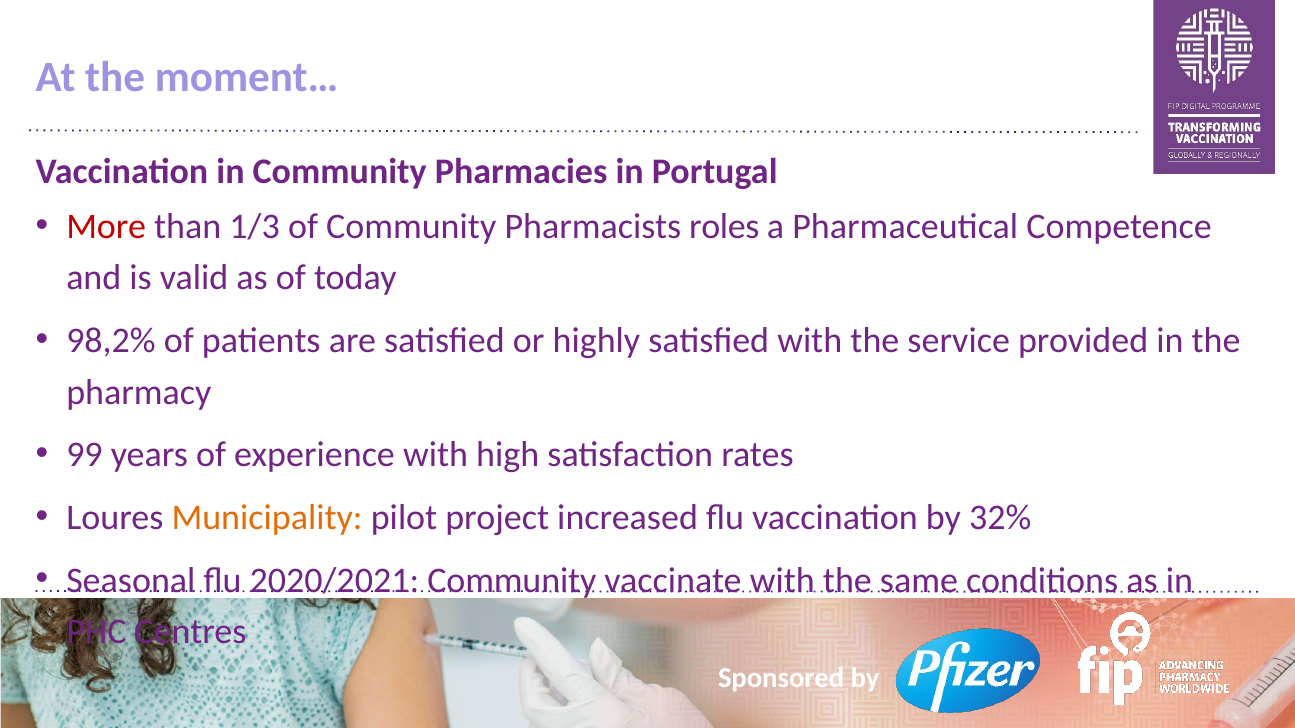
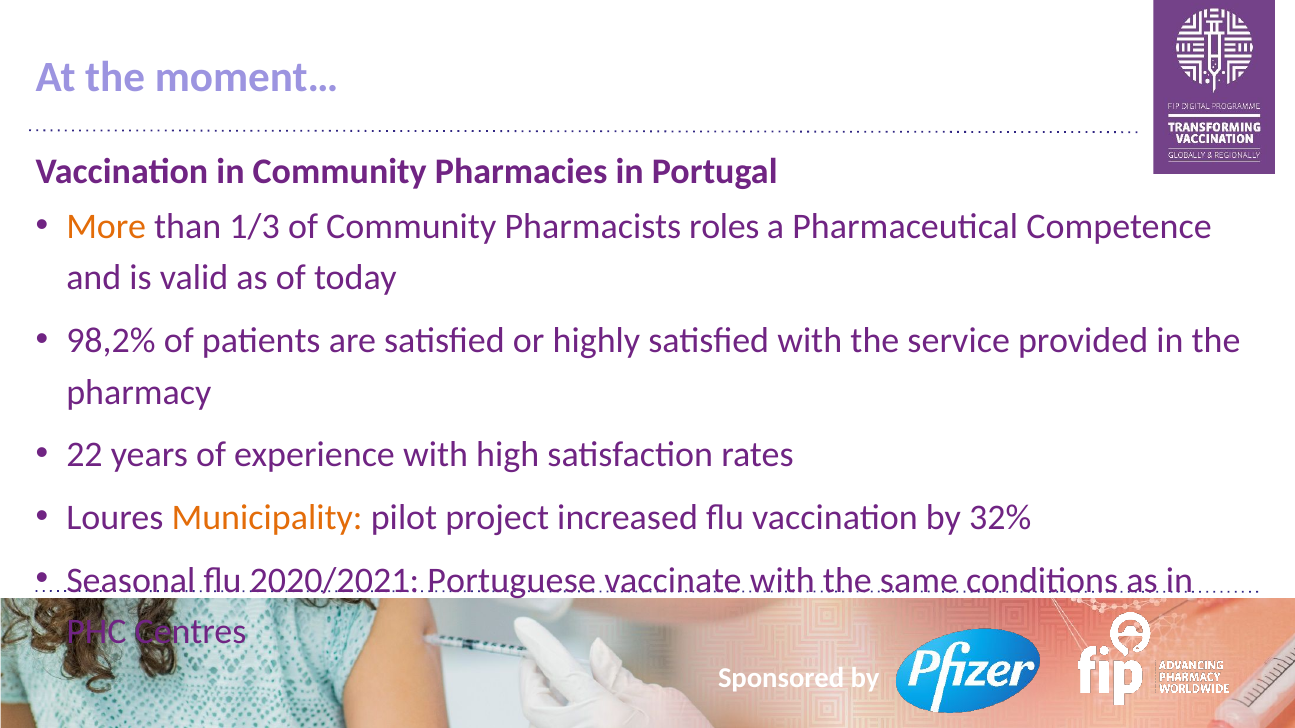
More colour: red -> orange (106, 226)
99: 99 -> 22 (84, 455)
2020/2021 Community: Community -> Portuguese (512, 581)
